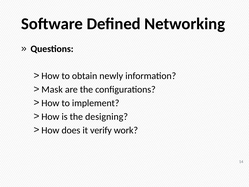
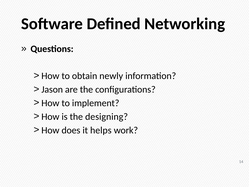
Mask: Mask -> Jason (52, 89)
verify: verify -> helps (101, 130)
